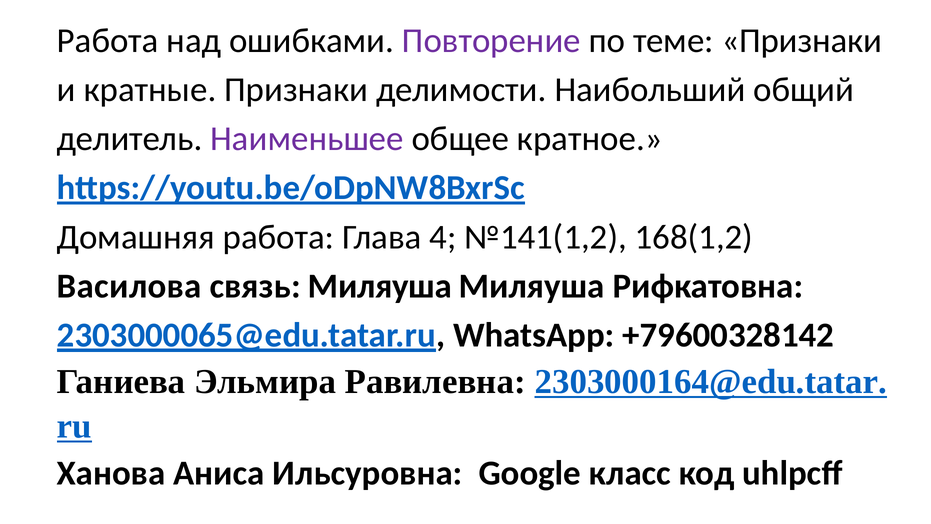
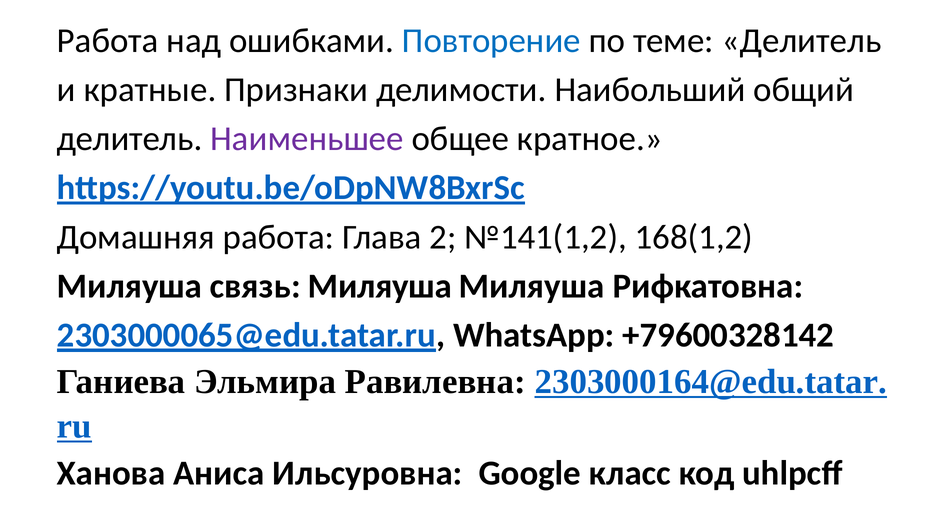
Повторение colour: purple -> blue (491, 40)
теме Признаки: Признаки -> Делитель (802, 40)
4: 4 -> 2 (443, 237)
Василова: Василова -> Миляуша (130, 286)
